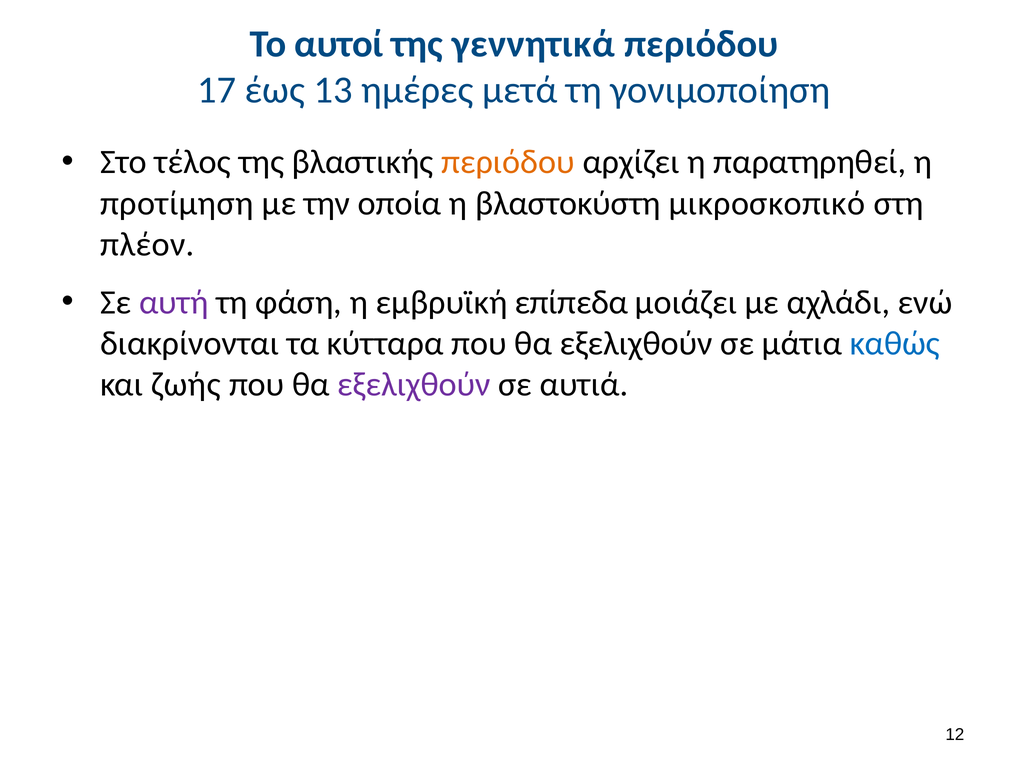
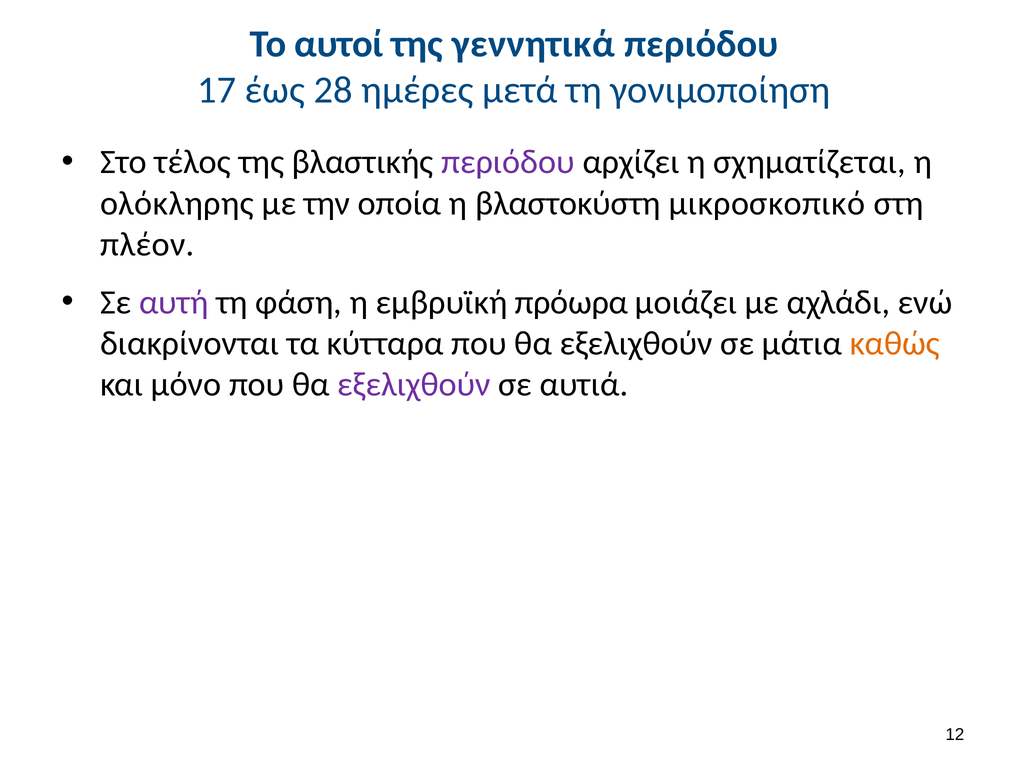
13: 13 -> 28 (333, 90)
περιόδου colour: orange -> purple (508, 162)
παρατηρηθεί: παρατηρηθεί -> σχηματίζεται (810, 162)
προτίμηση: προτίμηση -> ολόκληρης (177, 203)
επίπεδα: επίπεδα -> πρόωρα (571, 303)
καθώς colour: blue -> orange (895, 344)
ζωής: ζωής -> μόνο (186, 385)
